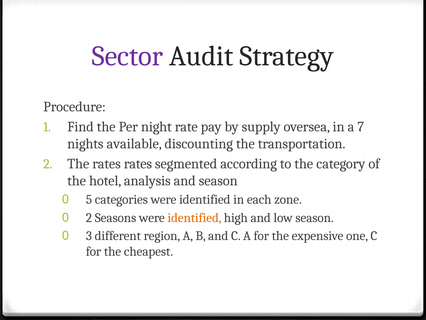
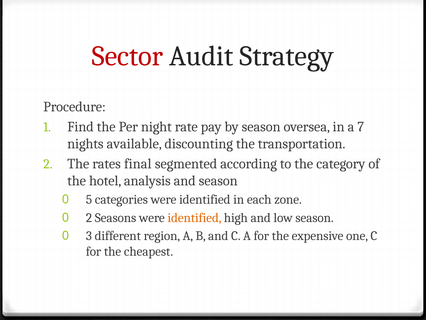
Sector colour: purple -> red (128, 56)
by supply: supply -> season (261, 126)
rates rates: rates -> final (138, 163)
